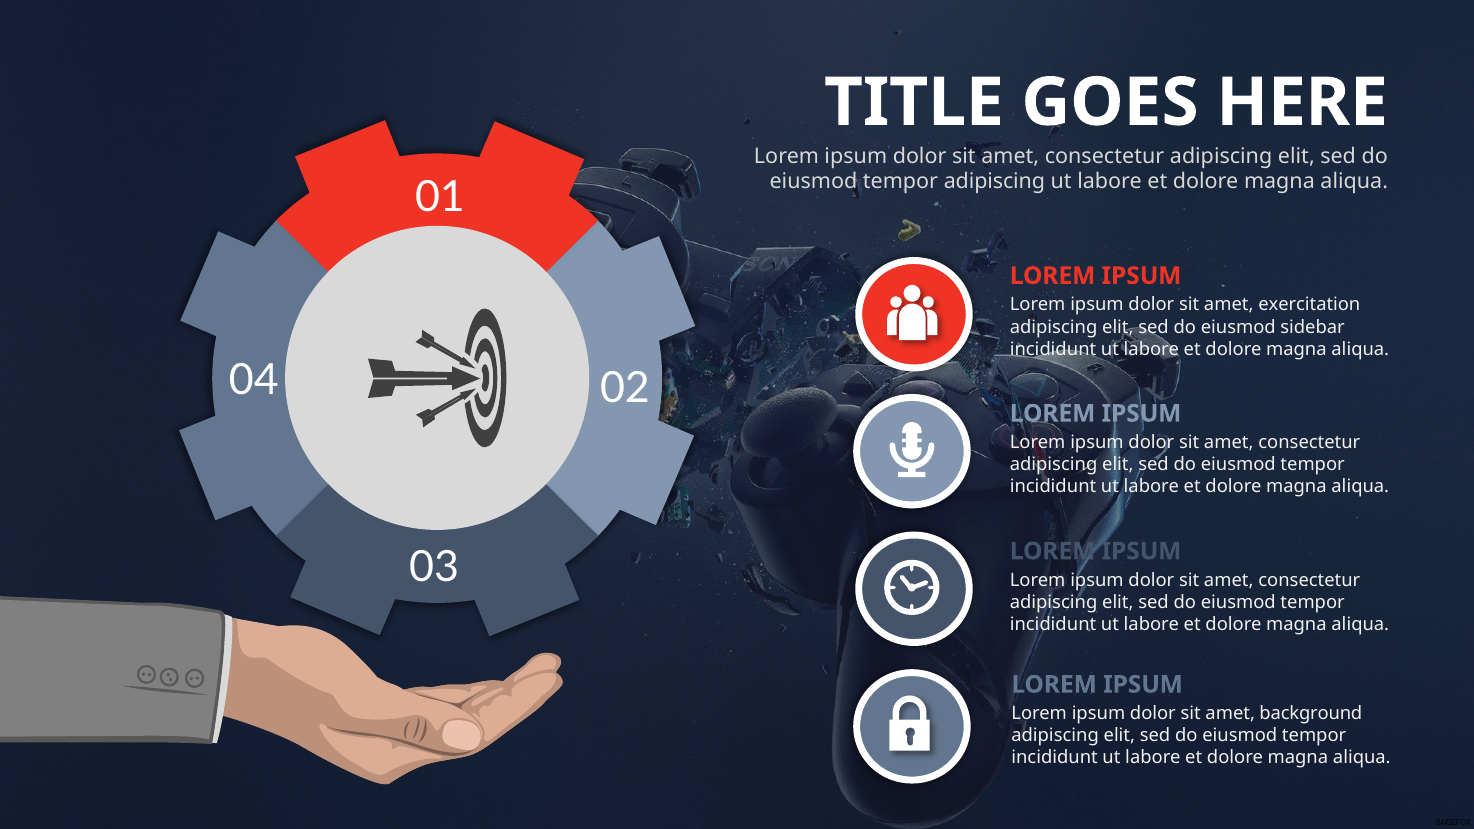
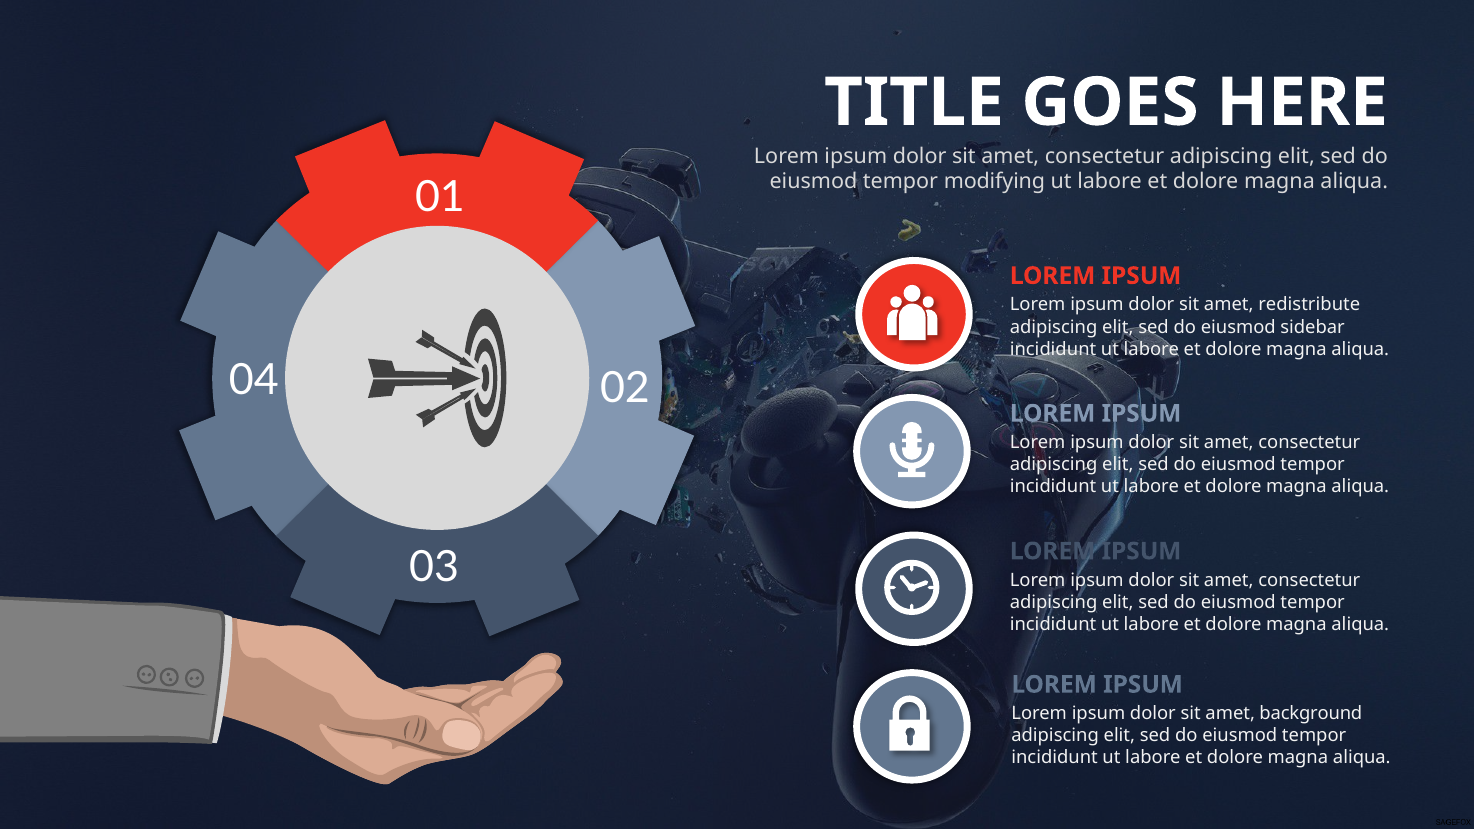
tempor adipiscing: adipiscing -> modifying (994, 182)
exercitation: exercitation -> redistribute (1309, 305)
